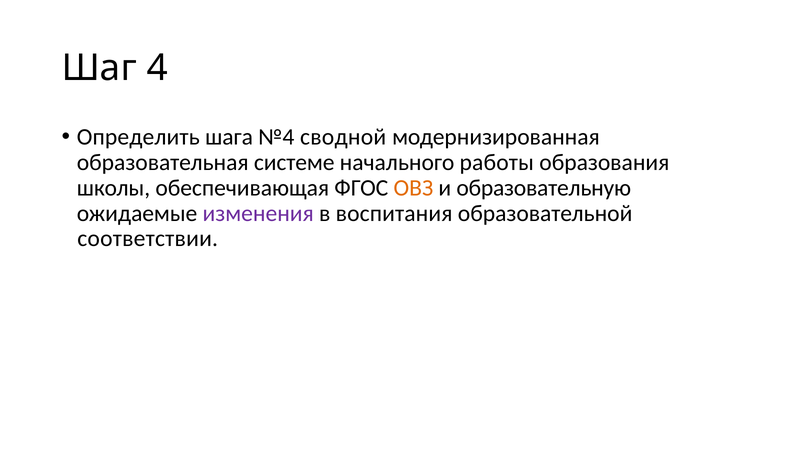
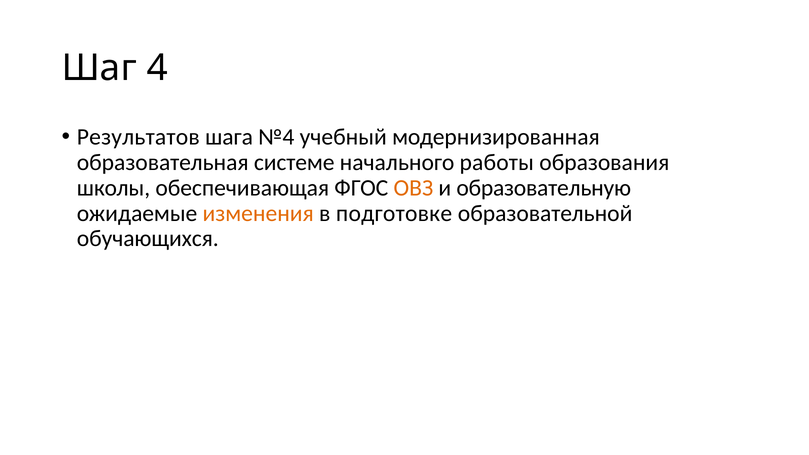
Определить: Определить -> Результатов (138, 137)
сводной: сводной -> учебный (343, 137)
изменения colour: purple -> orange (258, 213)
воспитания: воспитания -> подготовке (394, 213)
соответствии: соответствии -> обучающихся (148, 239)
